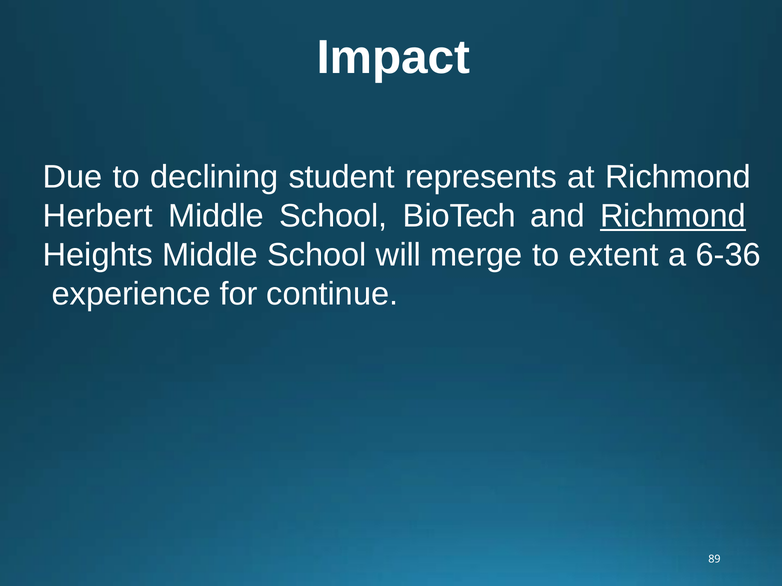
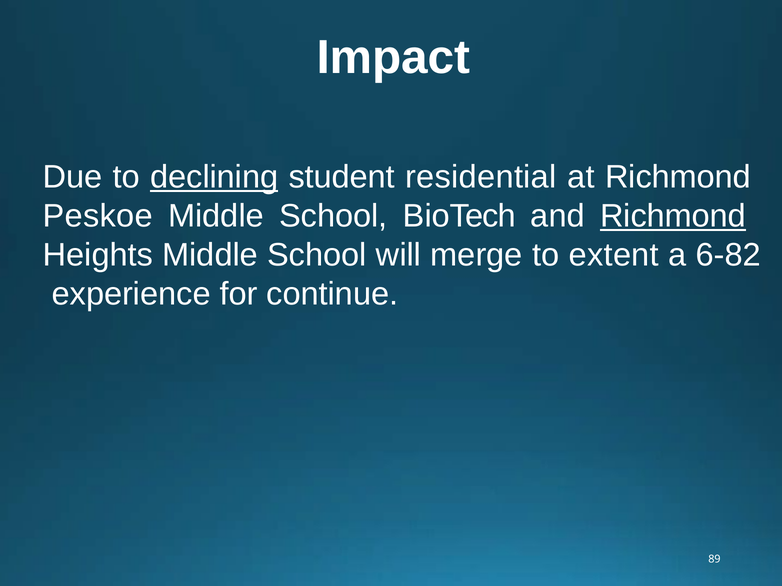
declining underline: none -> present (214, 177)
represents: represents -> residential (481, 177)
Herbert: Herbert -> Peskoe (98, 216)
6-36: 6-36 -> 6-82 (728, 255)
